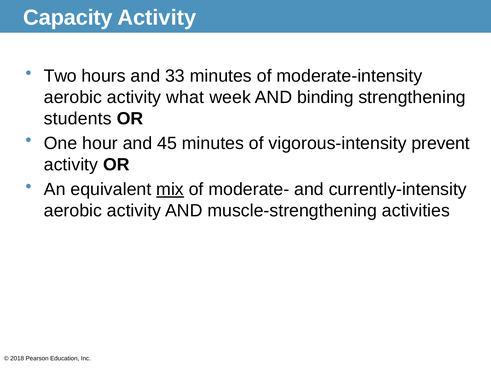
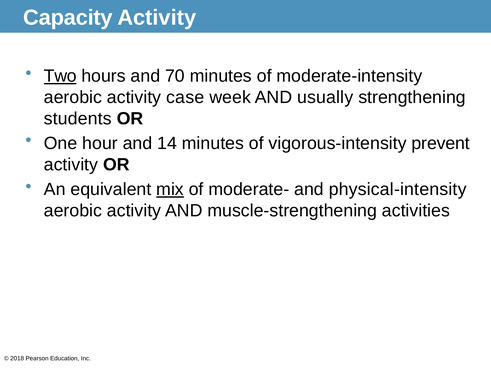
Two underline: none -> present (60, 76)
33: 33 -> 70 (175, 76)
what: what -> case (185, 97)
binding: binding -> usually (325, 97)
45: 45 -> 14 (167, 143)
currently-intensity: currently-intensity -> physical-intensity (398, 190)
